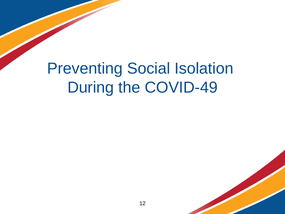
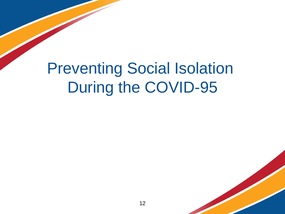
COVID-49: COVID-49 -> COVID-95 (181, 87)
